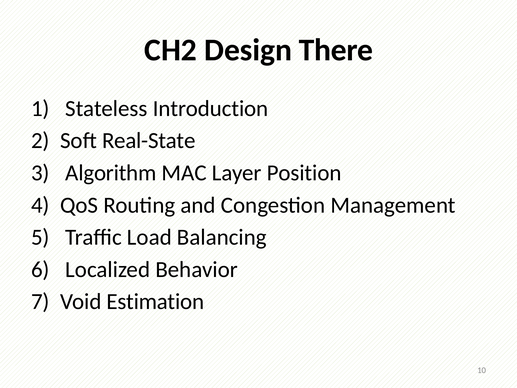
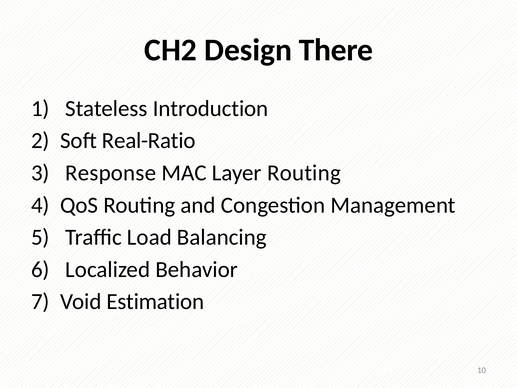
Real-State: Real-State -> Real-Ratio (149, 141)
Algorithm: Algorithm -> Response (111, 173)
Layer Position: Position -> Routing (304, 173)
